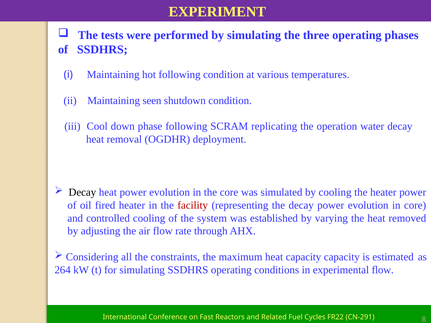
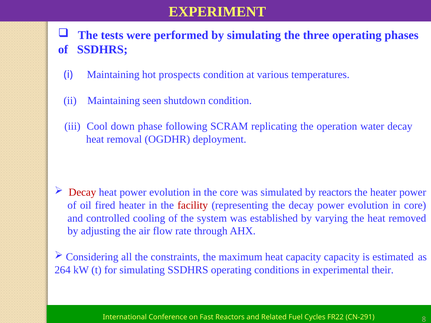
hot following: following -> prospects (179, 75)
Decay colour: black -> red (82, 192)
by cooling: cooling -> reactors (335, 192)
experimental flow: flow -> their (383, 270)
